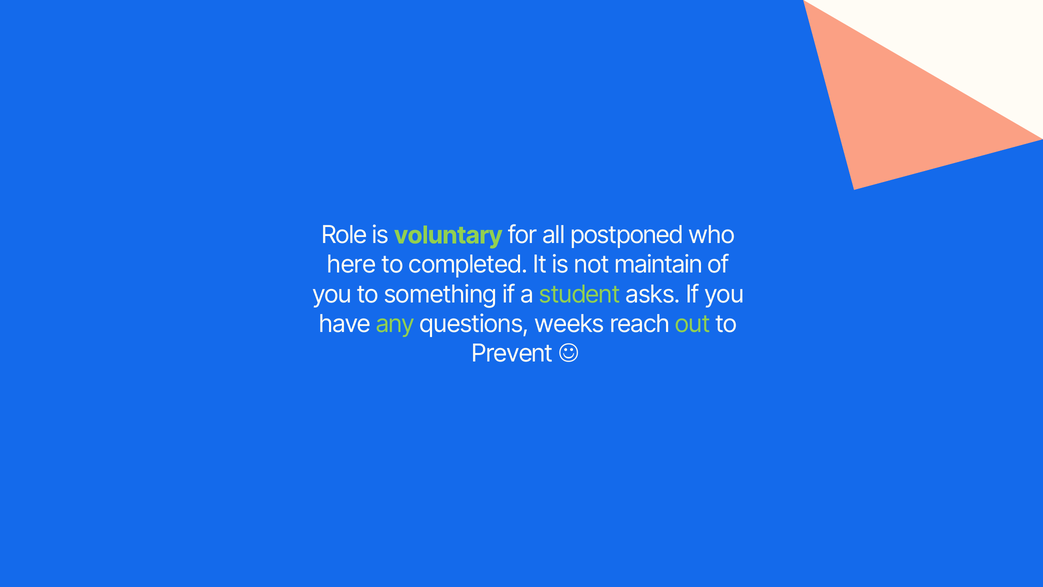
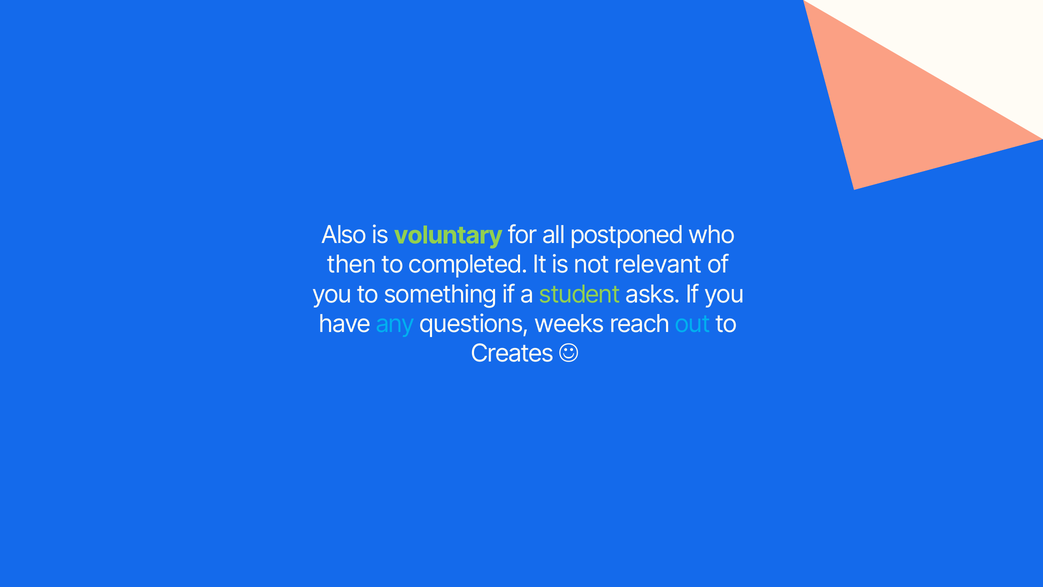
Role: Role -> Also (344, 235)
here: here -> then (352, 265)
maintain: maintain -> relevant (658, 265)
any colour: light green -> light blue (395, 324)
out colour: light green -> light blue (693, 324)
Prevent: Prevent -> Creates (512, 353)
